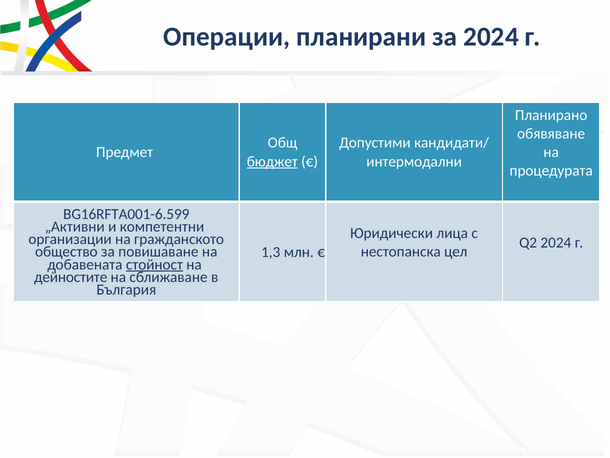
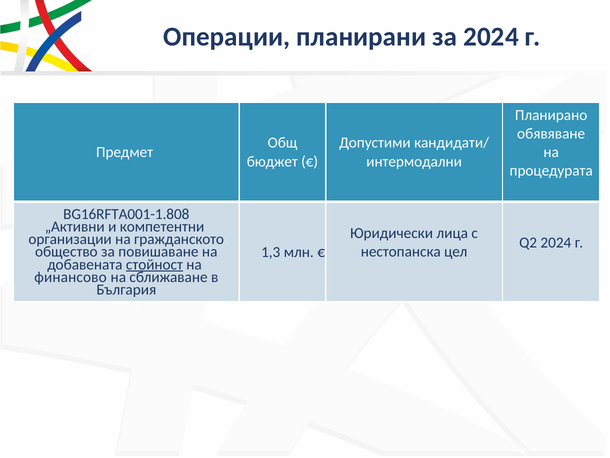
бюджет underline: present -> none (272, 161)
BG16RFTA001-6.599: BG16RFTA001-6.599 -> BG16RFTA001-1.808 (126, 214)
дейностите: дейностите -> финансово (71, 277)
